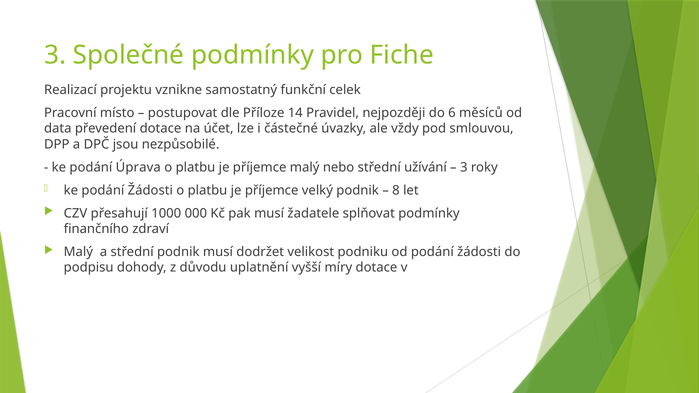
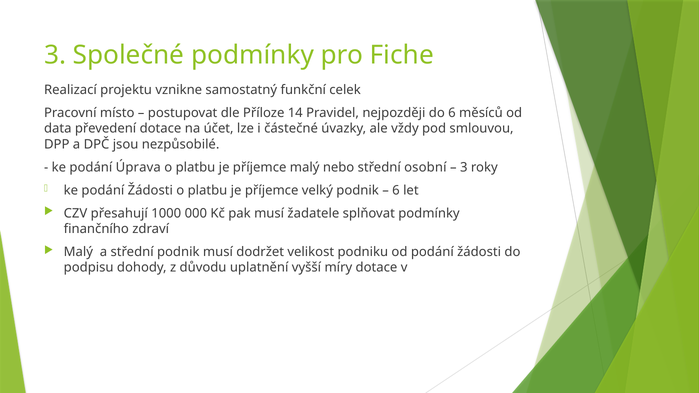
užívání: užívání -> osobní (425, 167)
8: 8 -> 6 (396, 190)
